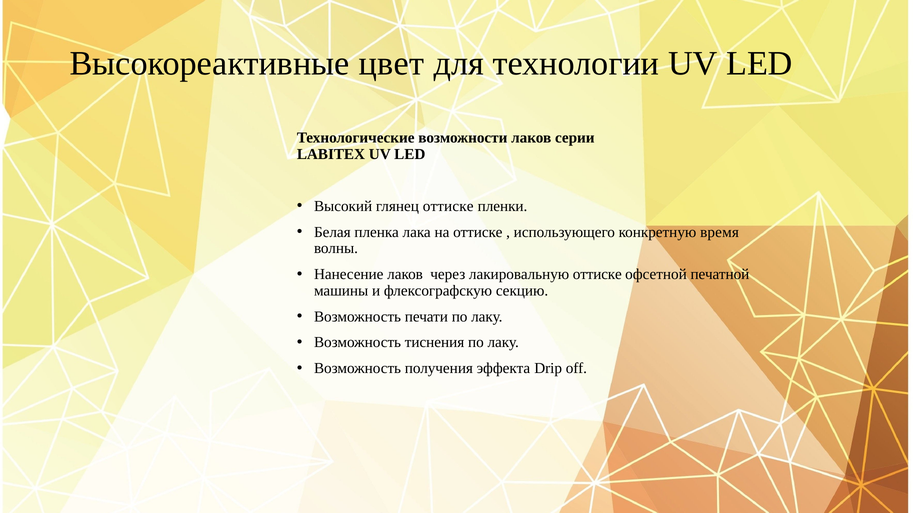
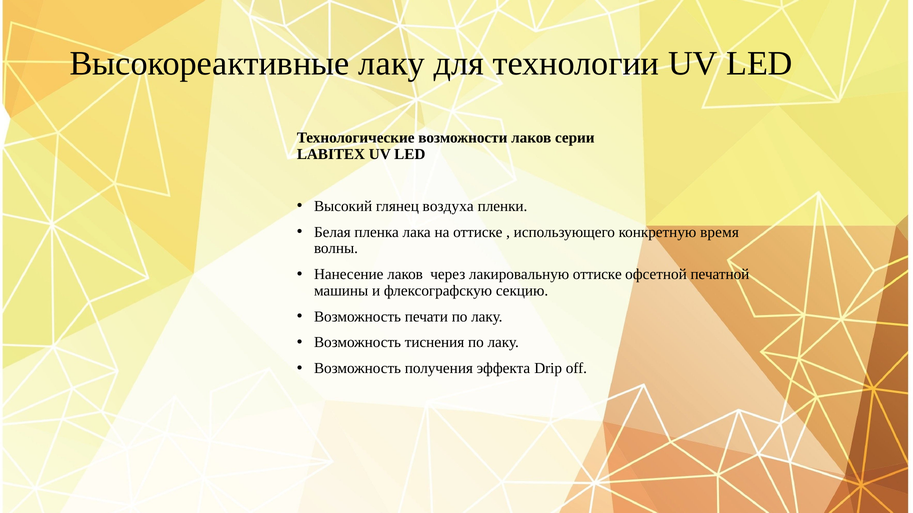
Высокореактивные цвет: цвет -> лаку (392, 63)
глянец оттиске: оттиске -> воздуха (448, 206)
